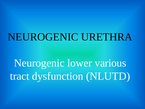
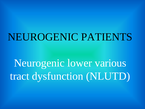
URETHRA: URETHRA -> PATIENTS (107, 37)
